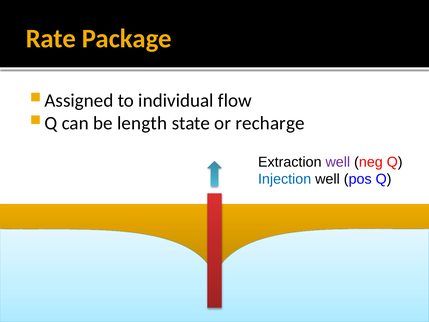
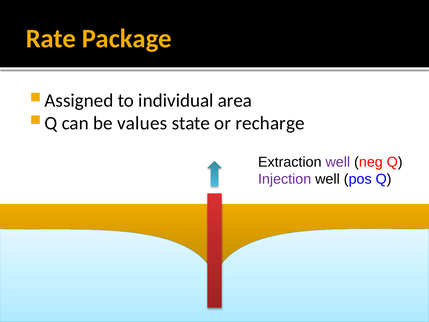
flow: flow -> area (235, 100)
length: length -> values (142, 123)
Injection colour: blue -> purple (285, 179)
